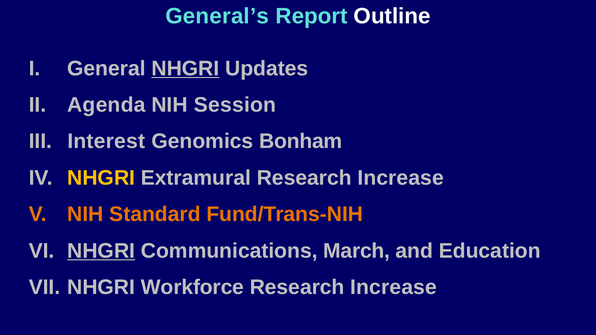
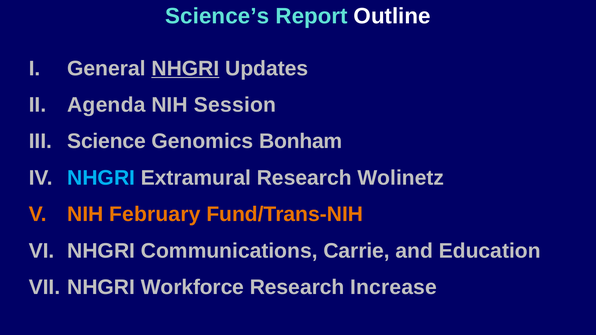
General’s: General’s -> Science’s (217, 16)
Interest: Interest -> Science (107, 141)
NHGRI colour: yellow -> light blue (101, 178)
Extramural Research Increase: Increase -> Wolinetz (401, 178)
Standard: Standard -> February (155, 214)
NHGRI underline: present -> none (101, 251)
March: March -> Carrie (357, 251)
